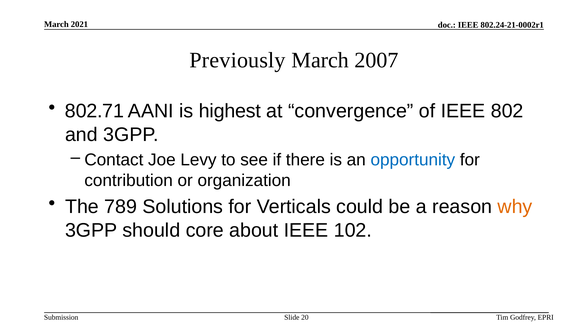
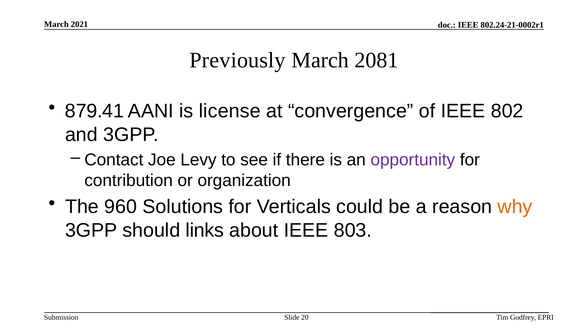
2007: 2007 -> 2081 (377, 60)
802.71: 802.71 -> 879.41 (94, 111)
highest: highest -> license (230, 111)
opportunity colour: blue -> purple (413, 160)
789: 789 -> 960 (121, 206)
core: core -> links (205, 230)
102: 102 -> 803 (353, 230)
